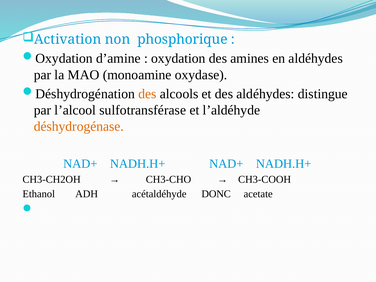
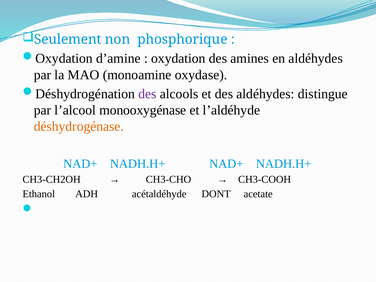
Activation: Activation -> Seulement (68, 39)
des colour: orange -> purple (147, 94)
sulfotransférase: sulfotransférase -> monooxygénase (143, 110)
DONC: DONC -> DONT (216, 194)
